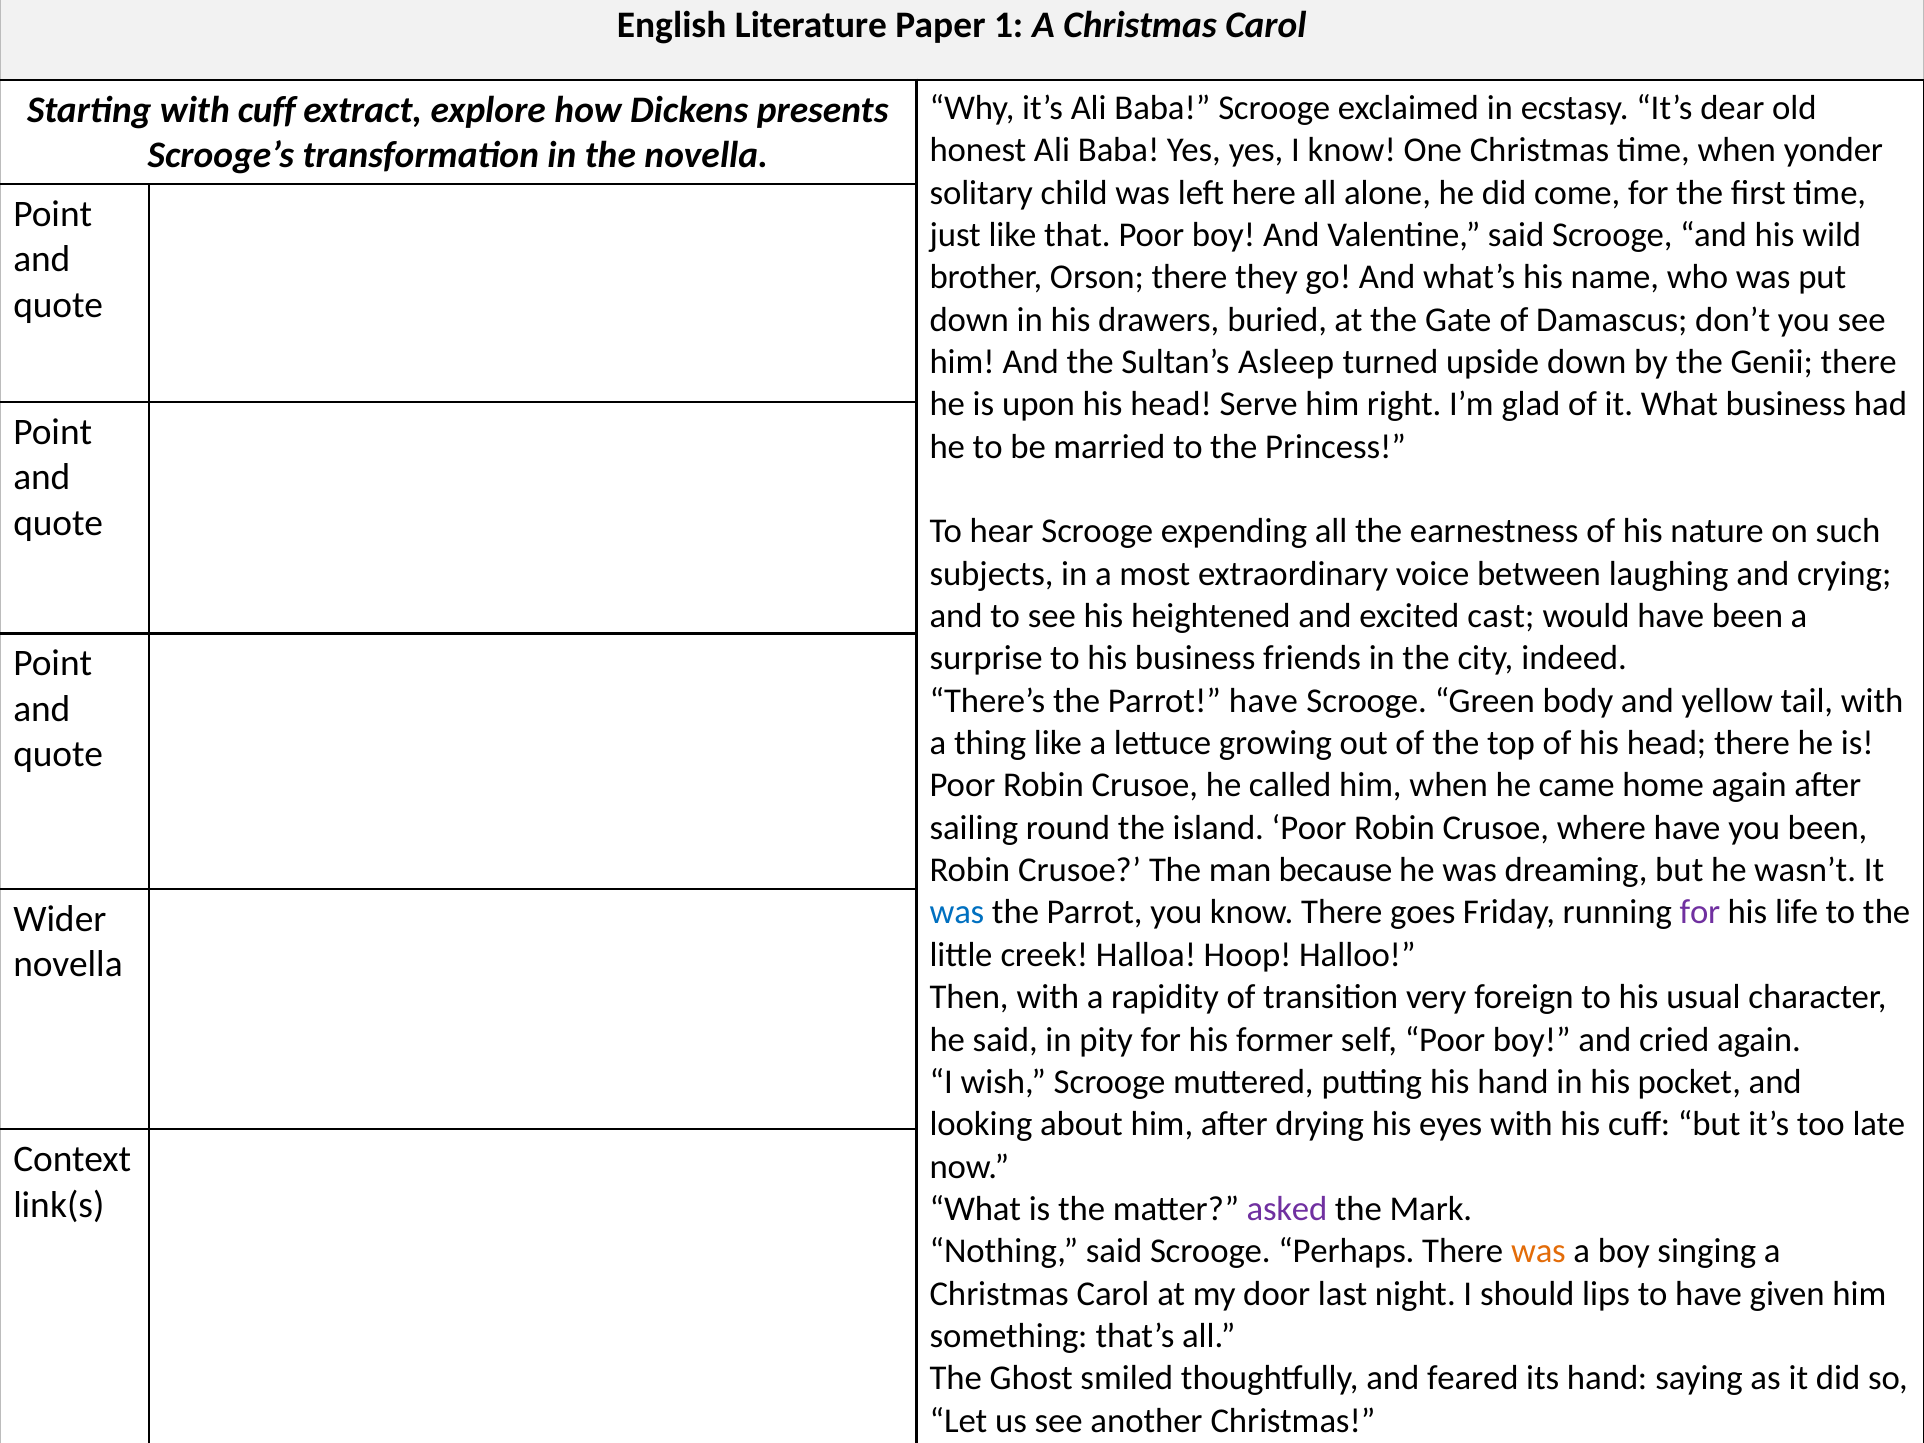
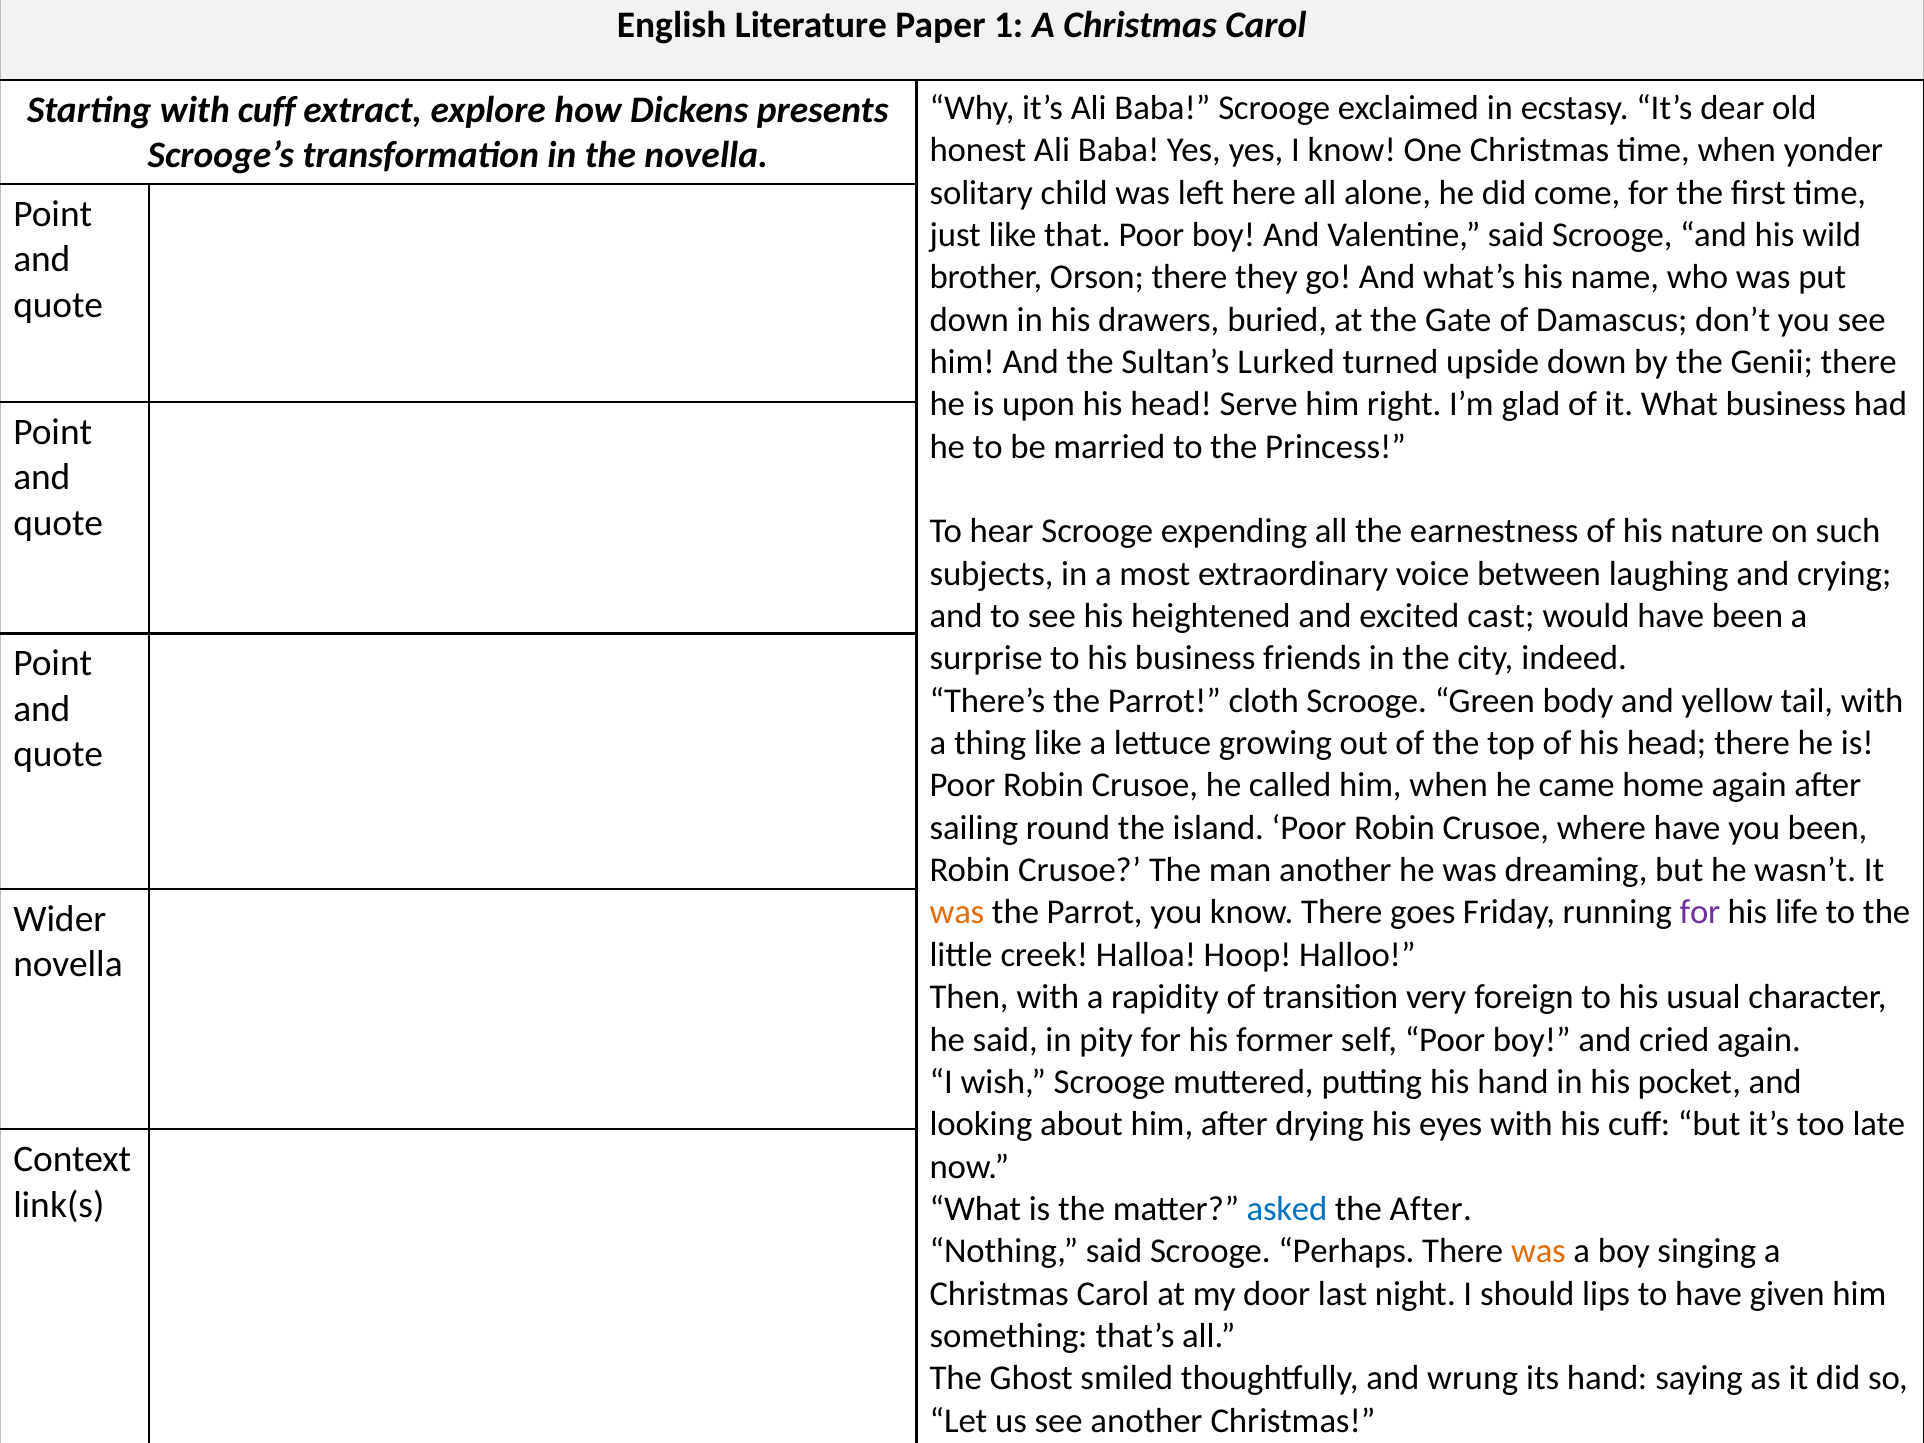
Asleep: Asleep -> Lurked (1286, 362)
Parrot have: have -> cloth (1264, 701)
man because: because -> another (1335, 870)
was colour: blue -> orange (957, 913)
asked colour: purple -> blue (1287, 1209)
the Mark: Mark -> After (1431, 1209)
feared: feared -> wrung (1473, 1378)
